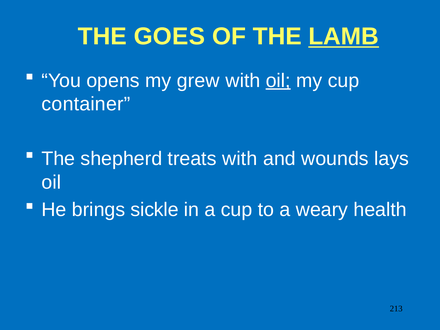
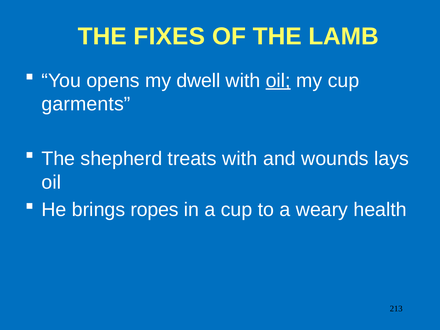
GOES: GOES -> FIXES (169, 37)
LAMB underline: present -> none (344, 37)
grew: grew -> dwell (198, 81)
container: container -> garments (86, 104)
sickle: sickle -> ropes (155, 210)
